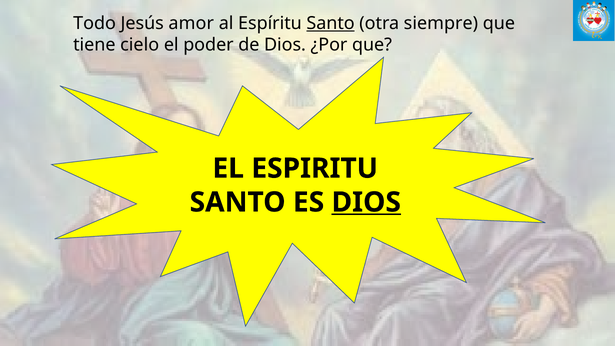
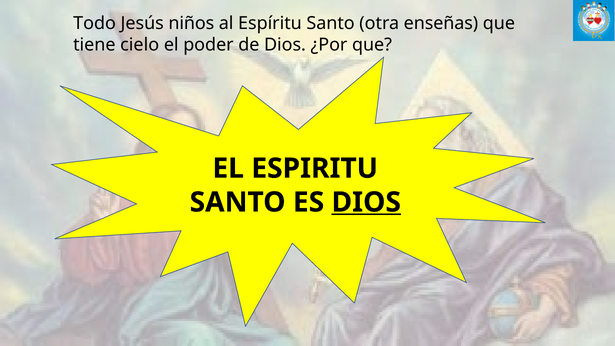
amor: amor -> niños (191, 23)
Santo underline: present -> none (331, 23)
siempre: siempre -> enseñas (441, 23)
